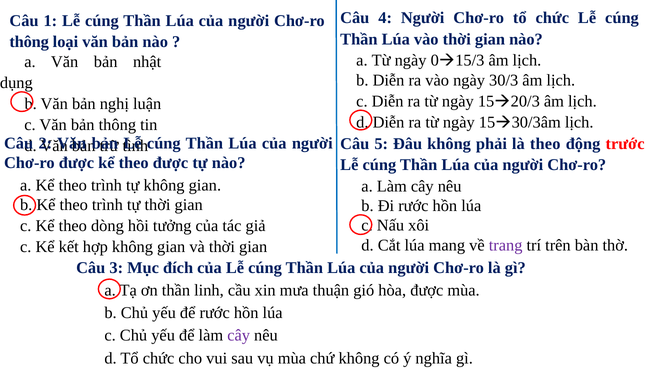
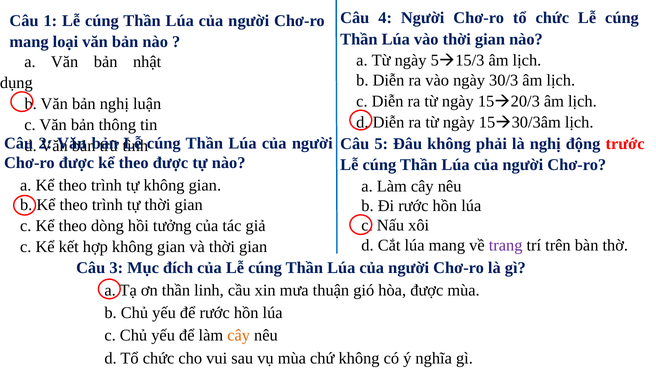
thông: thông -> mang (29, 42)
ngày 0: 0 -> 5 (435, 60)
là theo: theo -> nghị (545, 144)
cây colour: purple -> orange (239, 336)
